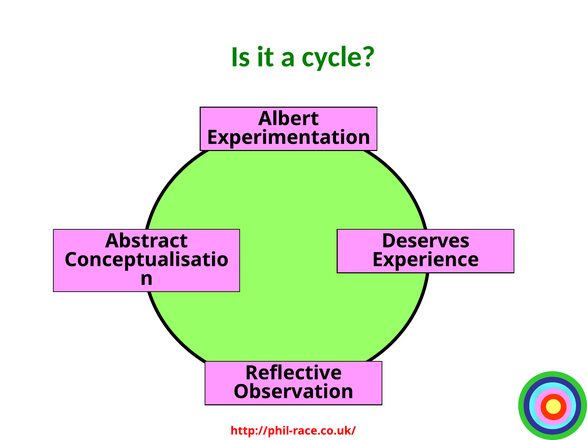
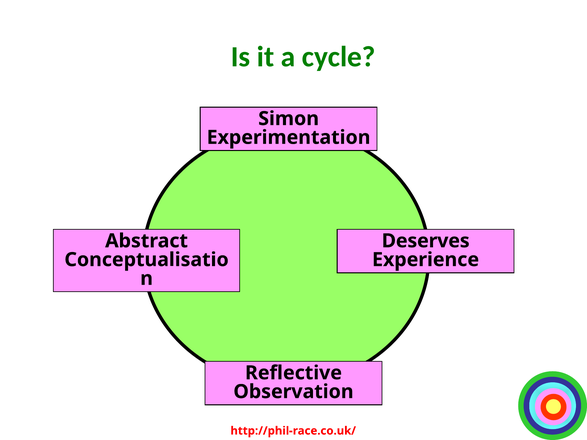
Albert: Albert -> Simon (289, 119)
